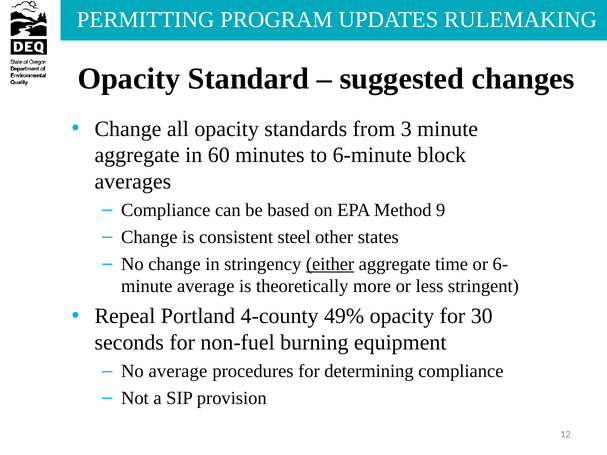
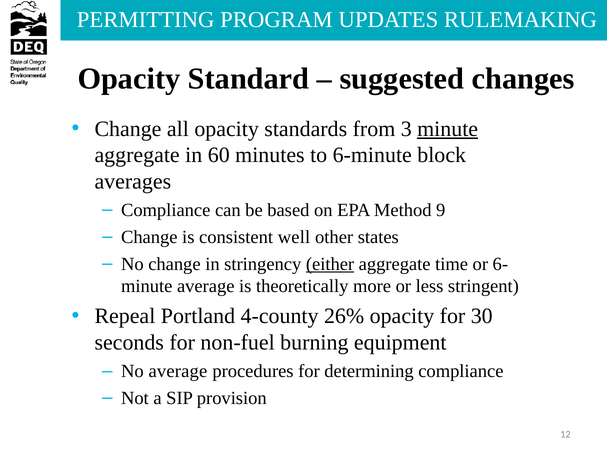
minute underline: none -> present (448, 129)
steel: steel -> well (294, 237)
49%: 49% -> 26% (344, 316)
